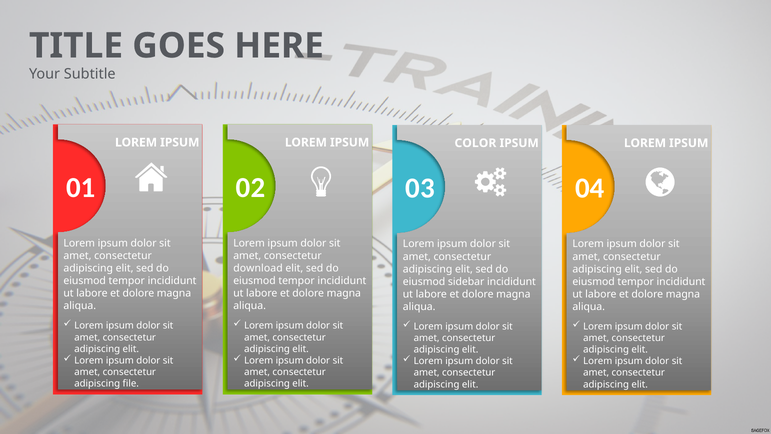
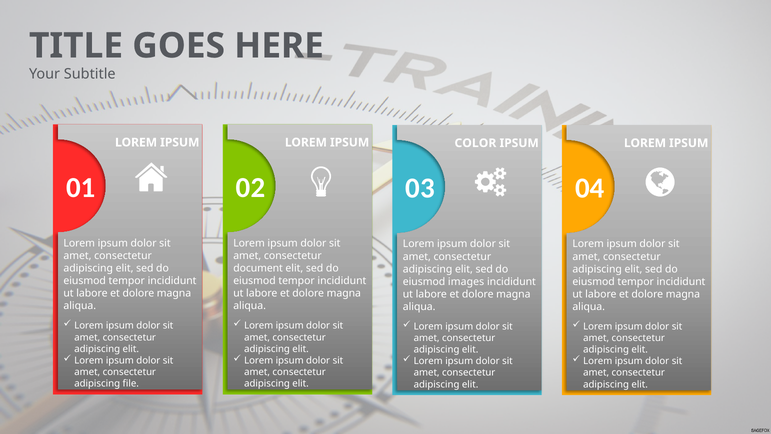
download: download -> document (258, 268)
sidebar: sidebar -> images (466, 281)
